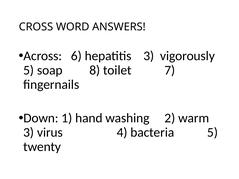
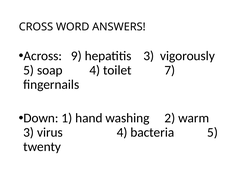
6: 6 -> 9 (76, 56)
soap 8: 8 -> 4 (95, 70)
